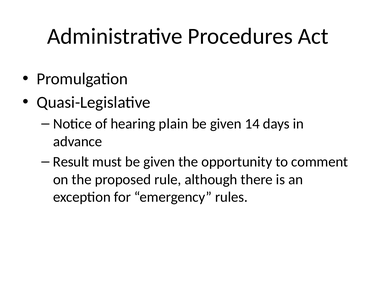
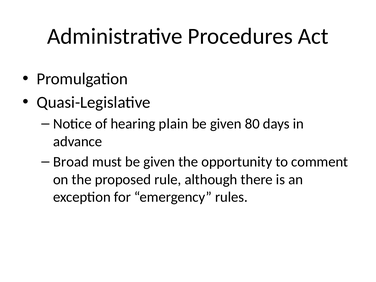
14: 14 -> 80 (252, 124)
Result: Result -> Broad (71, 162)
